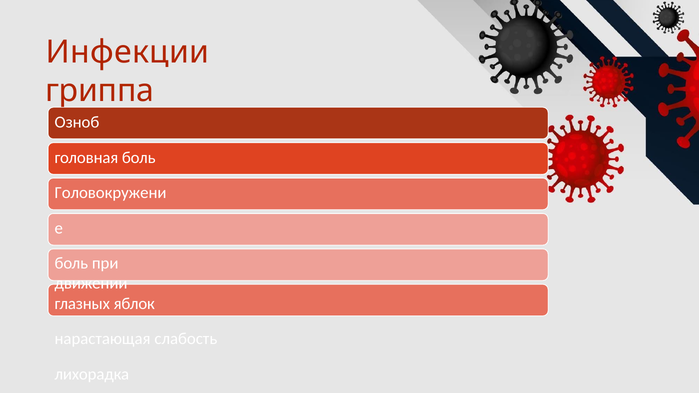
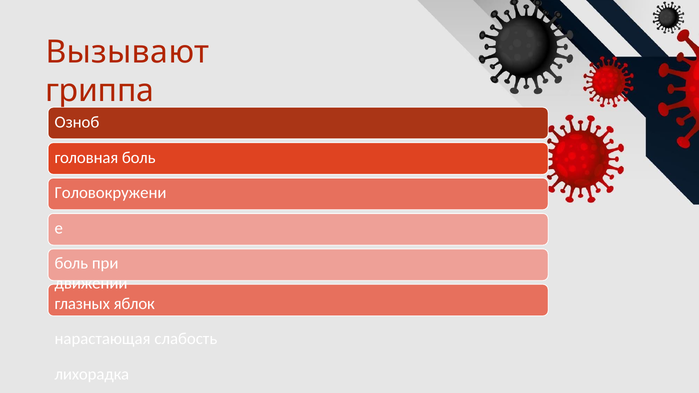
Инфекции: Инфекции -> Вызывают (127, 52)
